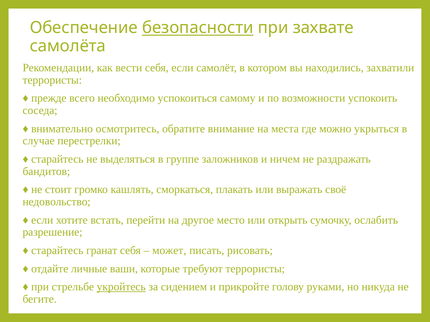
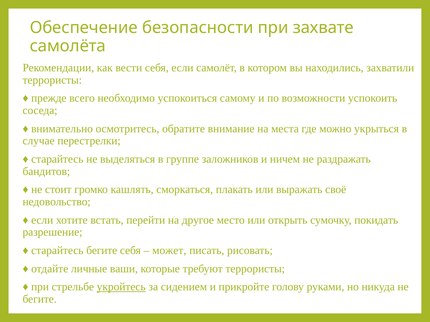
безопасности underline: present -> none (198, 28)
ослабить: ослабить -> покидать (376, 220)
старайтесь гранат: гранат -> бегите (102, 251)
